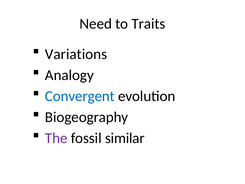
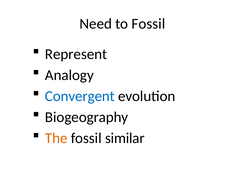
to Traits: Traits -> Fossil (148, 24)
Variations: Variations -> Represent (76, 54)
The colour: purple -> orange (56, 138)
